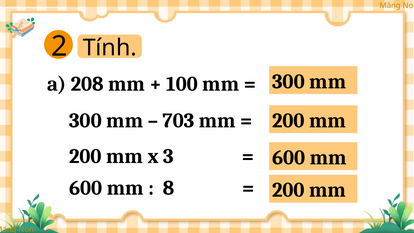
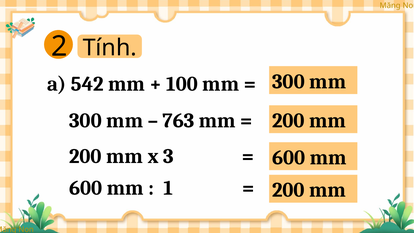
208: 208 -> 542 (87, 84)
703: 703 -> 763 (178, 121)
8: 8 -> 1 (168, 188)
